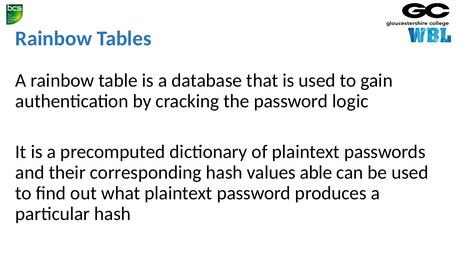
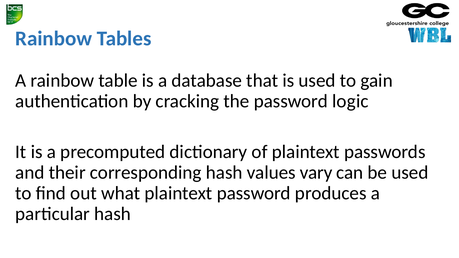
able: able -> vary (316, 173)
